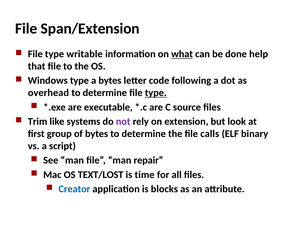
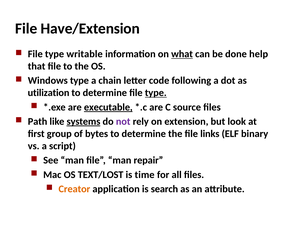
Span/Extension: Span/Extension -> Have/Extension (90, 28)
a bytes: bytes -> chain (110, 81)
overhead: overhead -> utilization (49, 93)
executable underline: none -> present (108, 107)
Trim: Trim -> Path (38, 122)
systems underline: none -> present (83, 122)
calls: calls -> links (210, 134)
Creator colour: blue -> orange (74, 189)
blocks: blocks -> search (164, 189)
